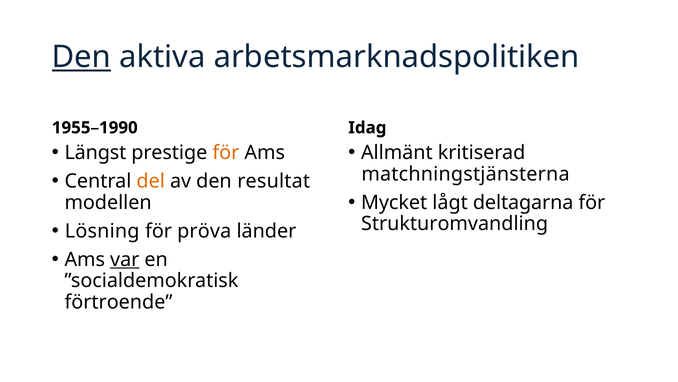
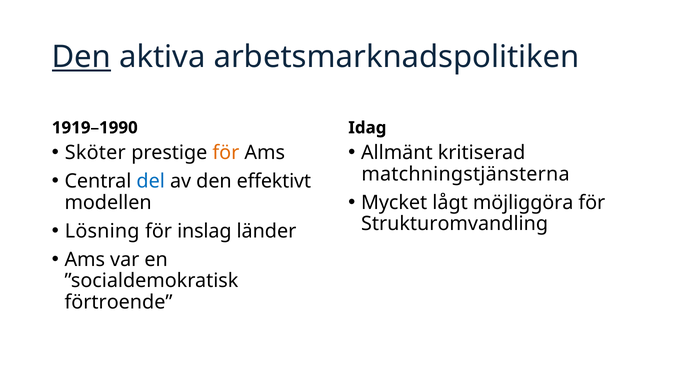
1955–1990: 1955–1990 -> 1919–1990 (95, 128)
Längst: Längst -> Sköter (95, 152)
del colour: orange -> blue (151, 181)
resultat: resultat -> effektivt (274, 181)
deltagarna: deltagarna -> möjliggöra (523, 202)
pröva: pröva -> inslag (204, 231)
var underline: present -> none (125, 259)
